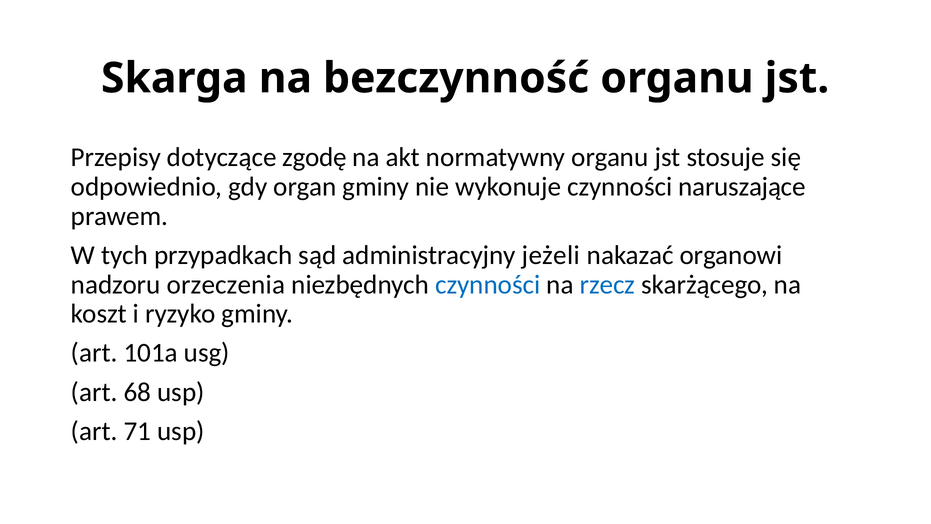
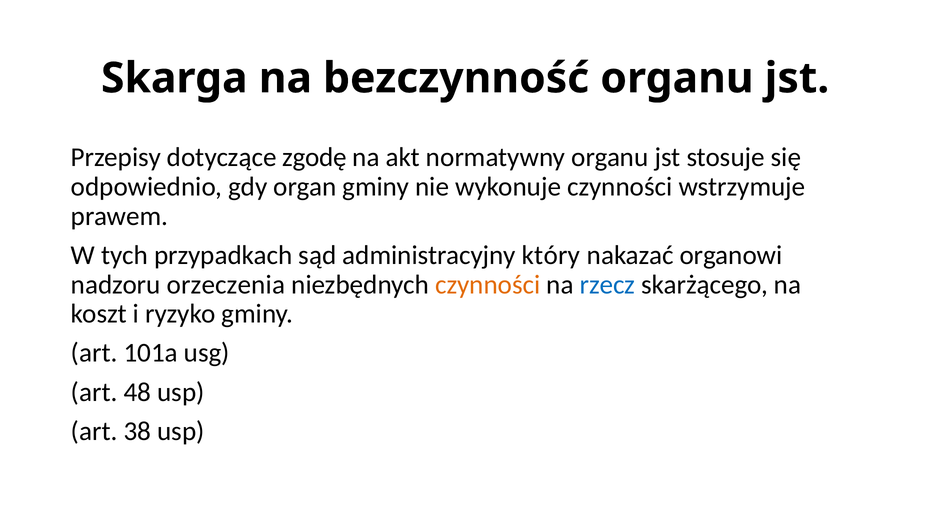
naruszające: naruszające -> wstrzymuje (742, 187)
jeżeli: jeżeli -> który (551, 255)
czynności colour: blue -> orange (488, 284)
68: 68 -> 48 (137, 392)
71: 71 -> 38 (137, 431)
